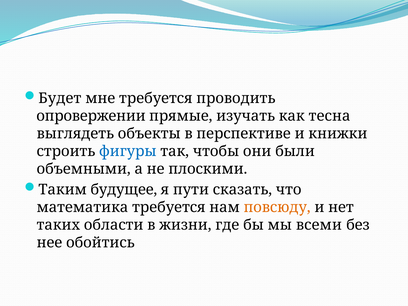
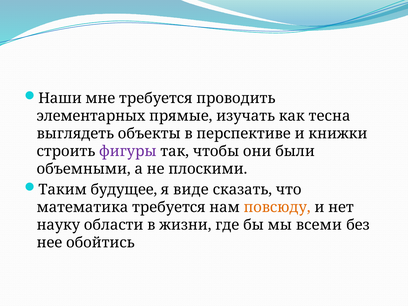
Будет: Будет -> Наши (60, 98)
опровержении: опровержении -> элементарных (91, 116)
фигуры colour: blue -> purple (128, 151)
пути: пути -> виде (191, 190)
таких: таких -> науку (58, 225)
